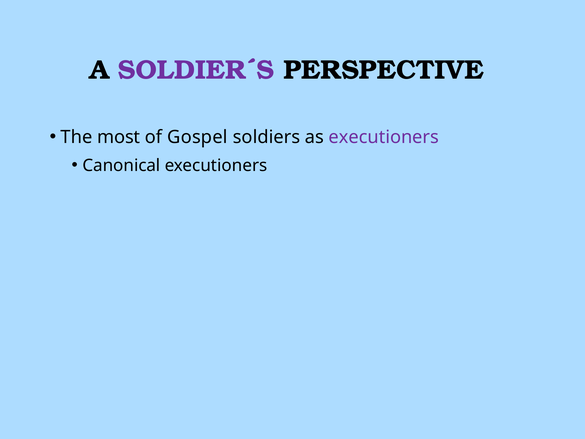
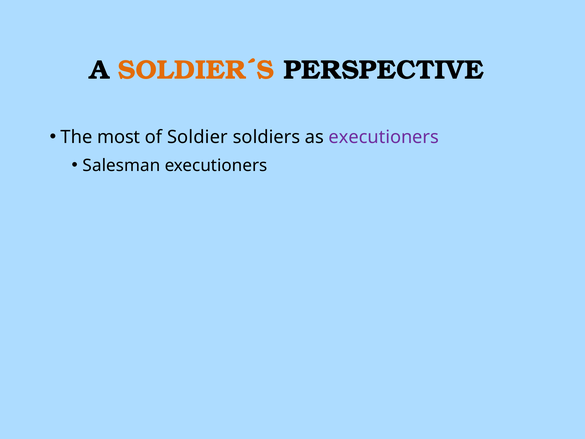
SOLDIER´S colour: purple -> orange (196, 70)
Gospel: Gospel -> Soldier (197, 137)
Canonical: Canonical -> Salesman (121, 165)
